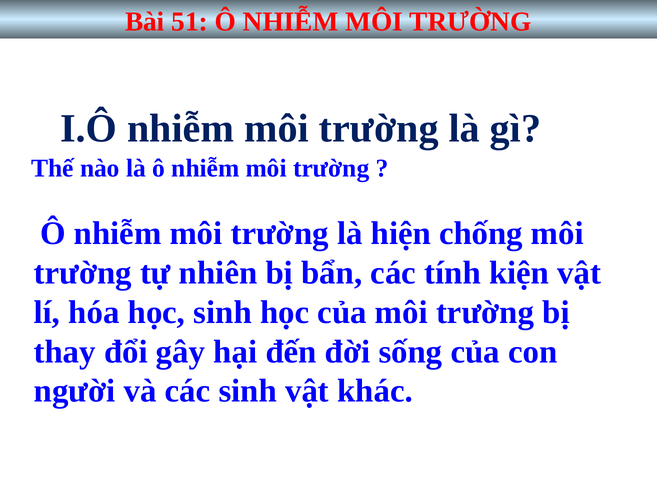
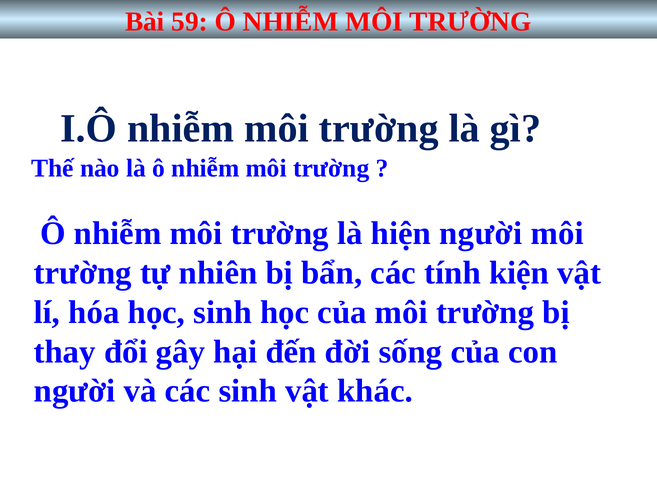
51: 51 -> 59 (190, 22)
hiện chống: chống -> người (481, 233)
